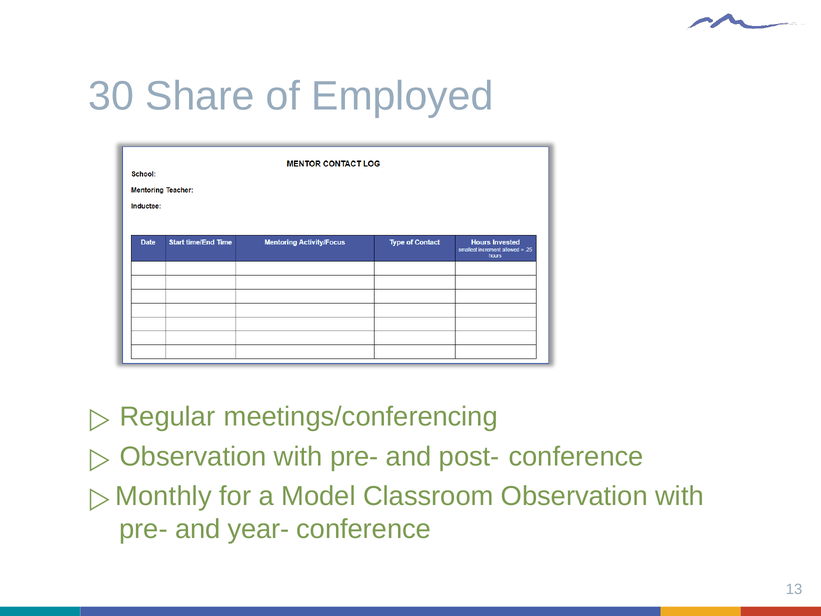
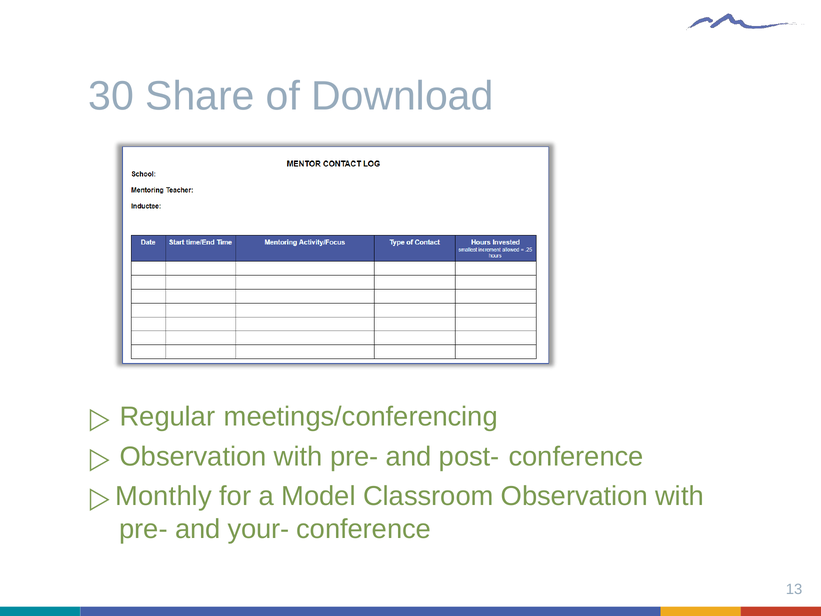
Employed: Employed -> Download (402, 96)
year-: year- -> your- (259, 529)
